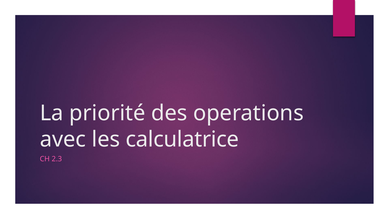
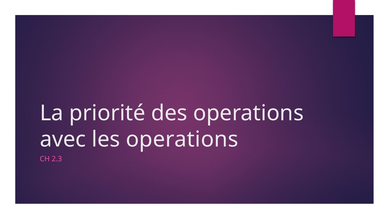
les calculatrice: calculatrice -> operations (182, 139)
